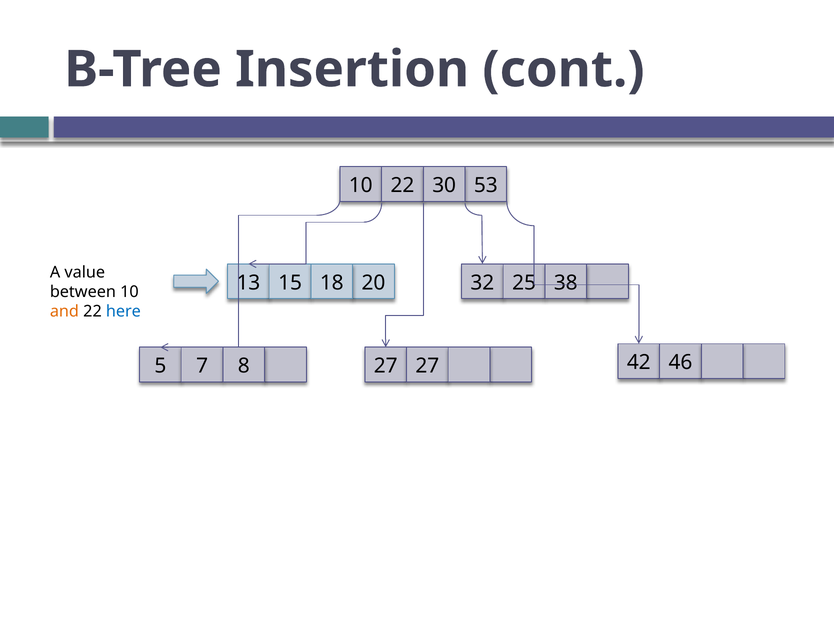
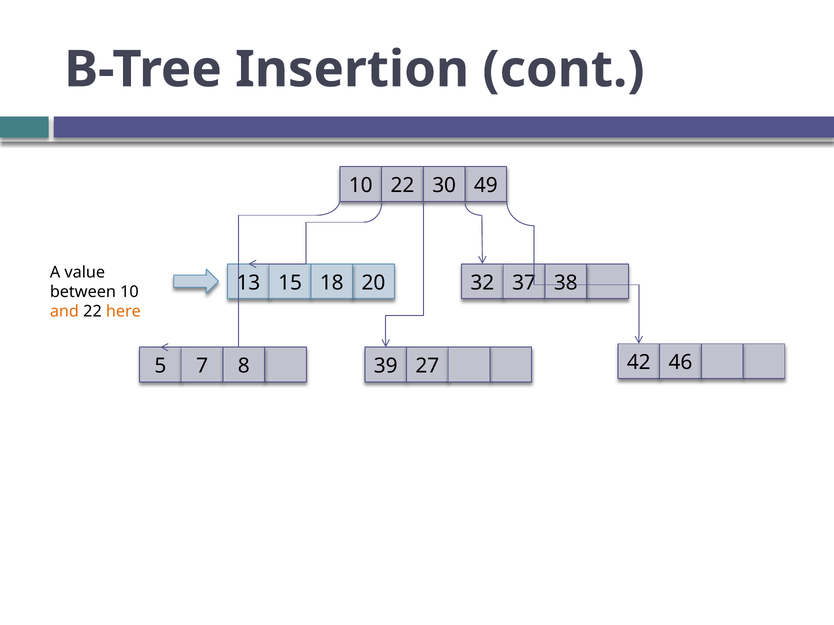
53: 53 -> 49 (486, 186)
25: 25 -> 37 (524, 283)
here colour: blue -> orange (123, 312)
8 27: 27 -> 39 (386, 366)
